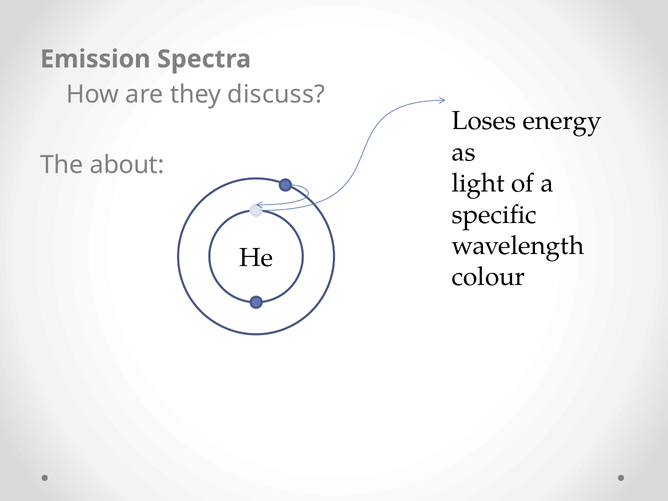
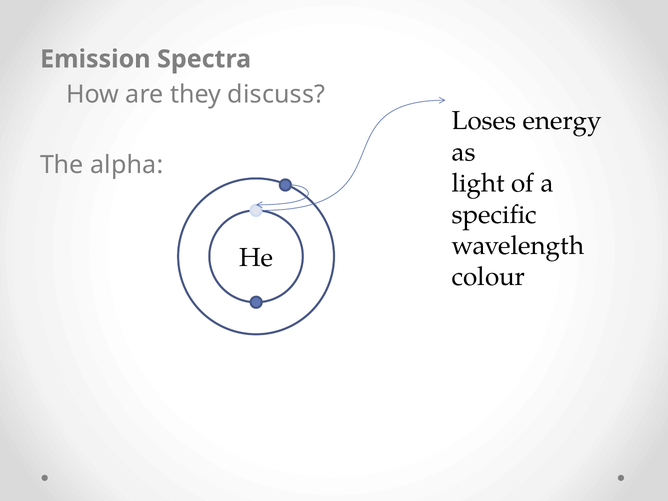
about: about -> alpha (127, 165)
